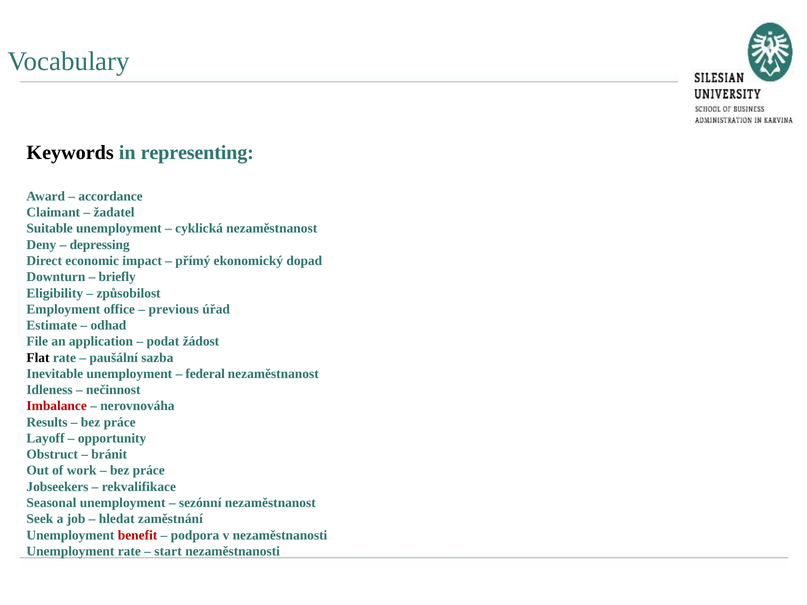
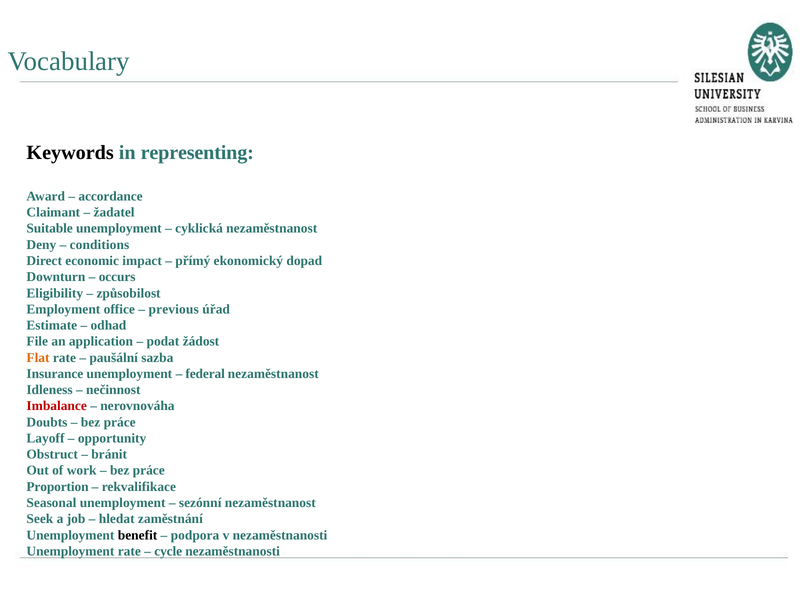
depressing: depressing -> conditions (100, 245)
briefly: briefly -> occurs (117, 277)
Flat colour: black -> orange (38, 358)
Inevitable: Inevitable -> Insurance (55, 374)
Results: Results -> Doubts (47, 422)
Jobseekers: Jobseekers -> Proportion (58, 487)
benefit colour: red -> black (138, 535)
start: start -> cycle (168, 551)
